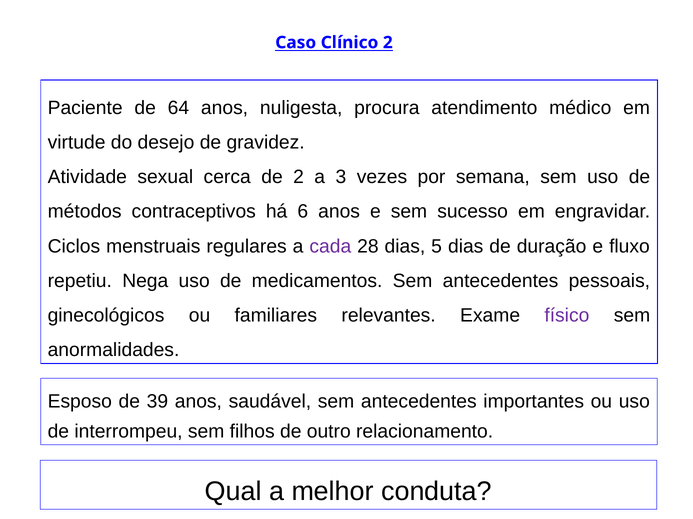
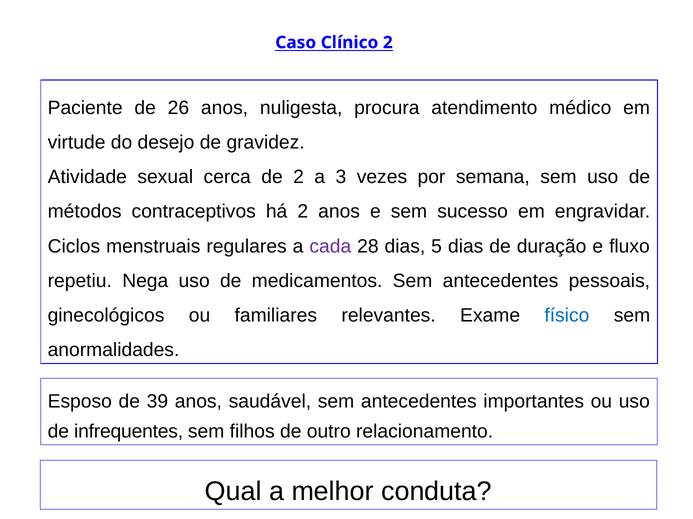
64: 64 -> 26 (178, 108)
há 6: 6 -> 2 (303, 212)
físico colour: purple -> blue (567, 316)
interrompeu: interrompeu -> infrequentes (129, 432)
